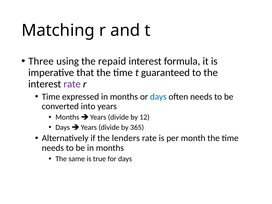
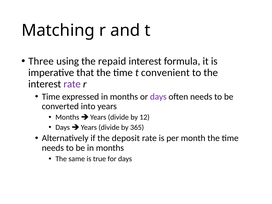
guaranteed: guaranteed -> convenient (165, 73)
days colour: blue -> purple (158, 97)
lenders: lenders -> deposit (126, 138)
